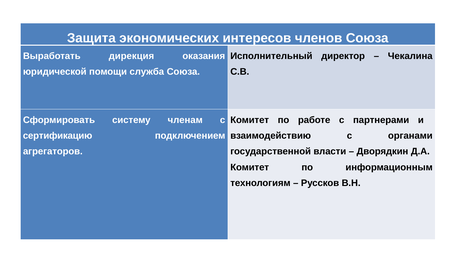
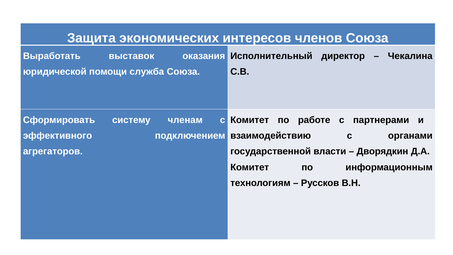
дирекция: дирекция -> выставок (131, 56)
сертификацию: сертификацию -> эффективного (58, 136)
